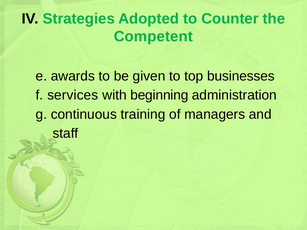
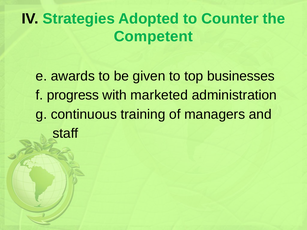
services: services -> progress (73, 95)
beginning: beginning -> marketed (159, 95)
